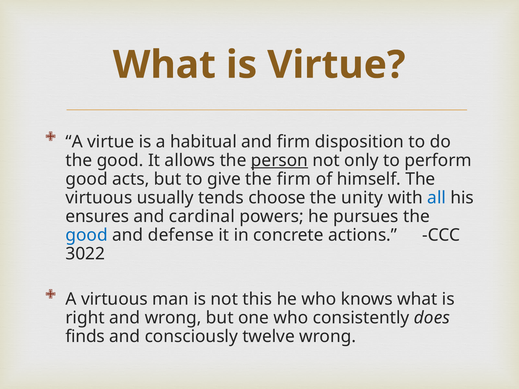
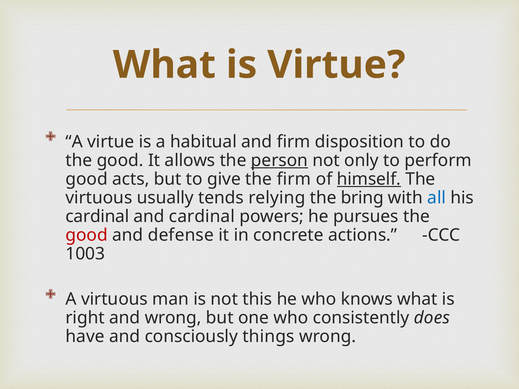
himself underline: none -> present (369, 179)
choose: choose -> relying (277, 198)
unity: unity -> bring (362, 198)
ensures: ensures -> cardinal (97, 216)
good colour: blue -> red (87, 235)
3022: 3022 -> 1003 (85, 254)
finds: finds -> have (85, 337)
twelve: twelve -> things (268, 337)
